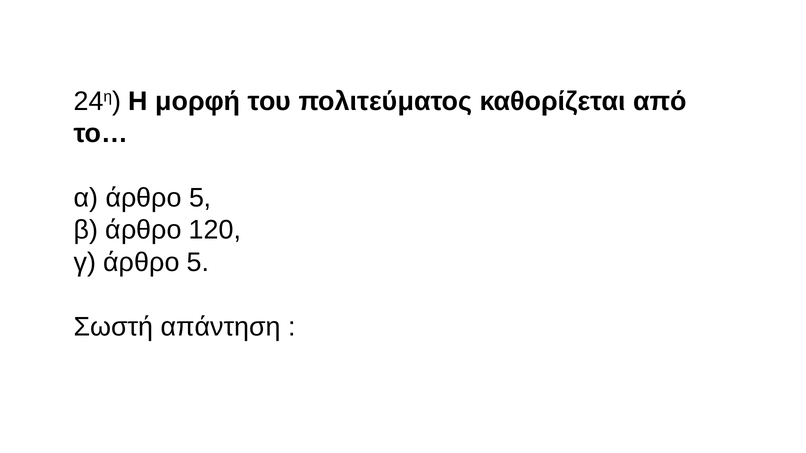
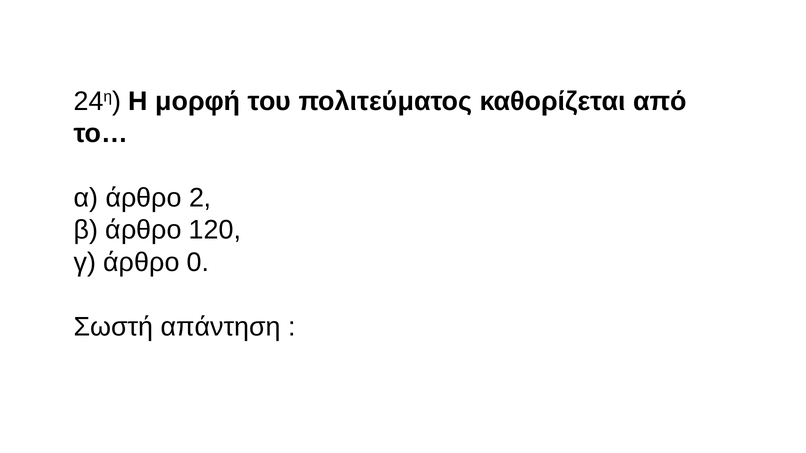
α άρθρο 5: 5 -> 2 (200, 198)
γ άρθρο 5: 5 -> 0 (198, 262)
